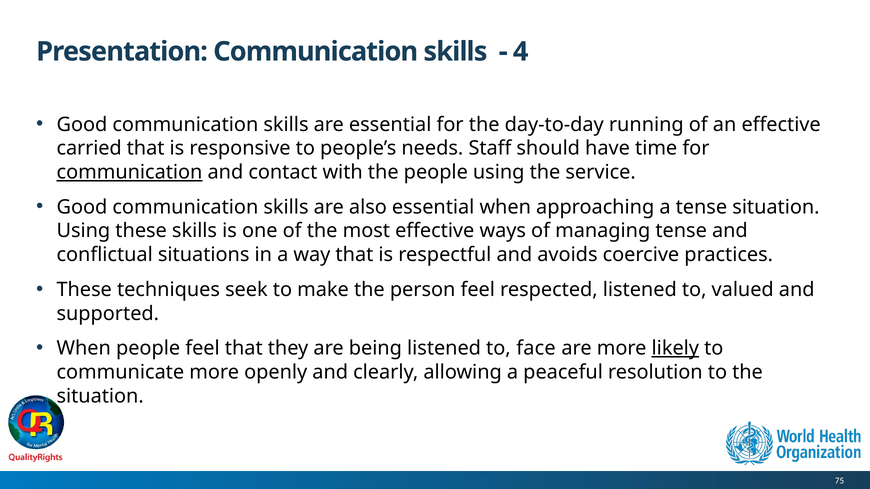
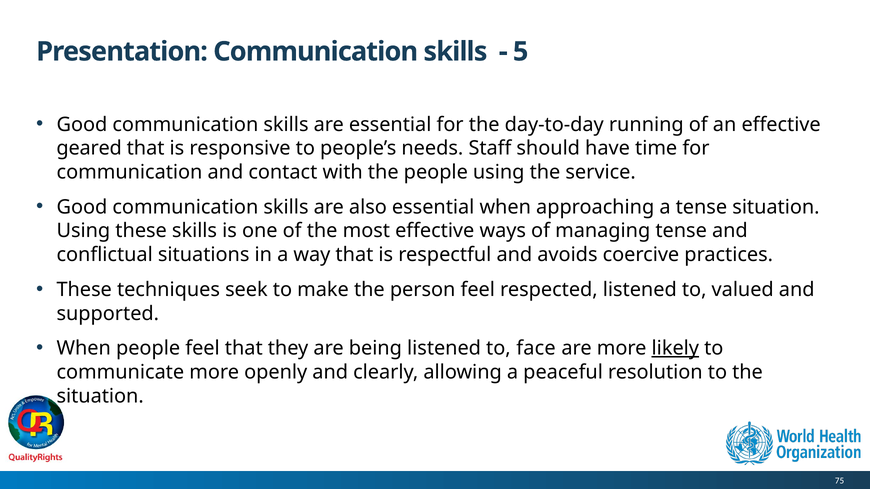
4: 4 -> 5 (521, 52)
carried: carried -> geared (89, 148)
communication underline: present -> none (130, 172)
